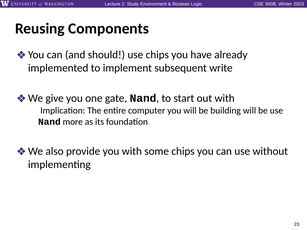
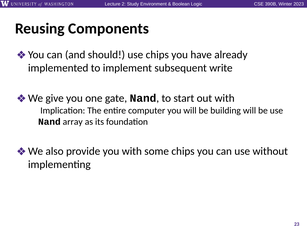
more: more -> array (73, 122)
